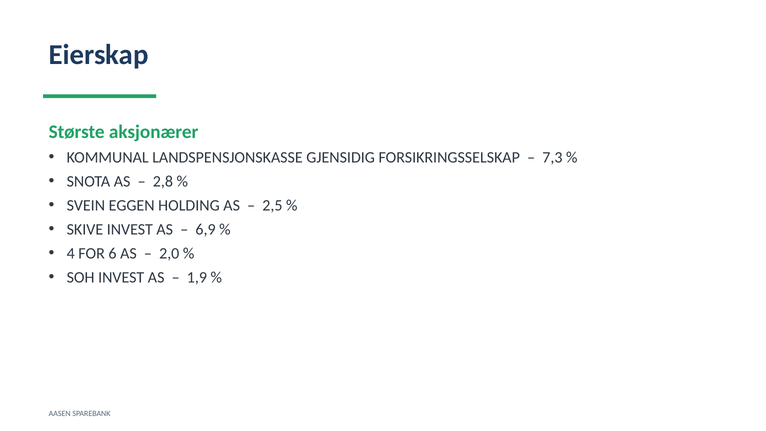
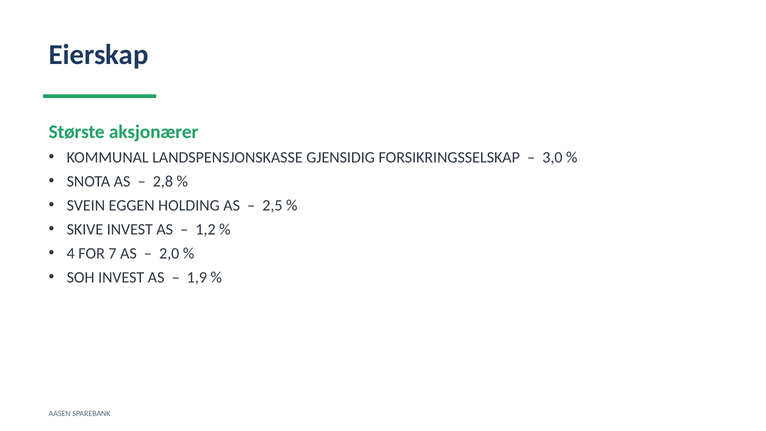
7,3: 7,3 -> 3,0 (552, 158)
6,9: 6,9 -> 1,2 (206, 229)
6: 6 -> 7 (112, 253)
